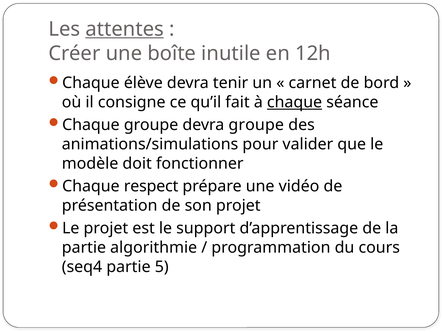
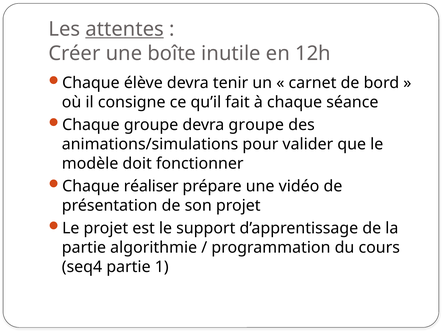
chaque underline: present -> none (295, 102)
respect: respect -> réaliser (151, 186)
5: 5 -> 1 (162, 266)
